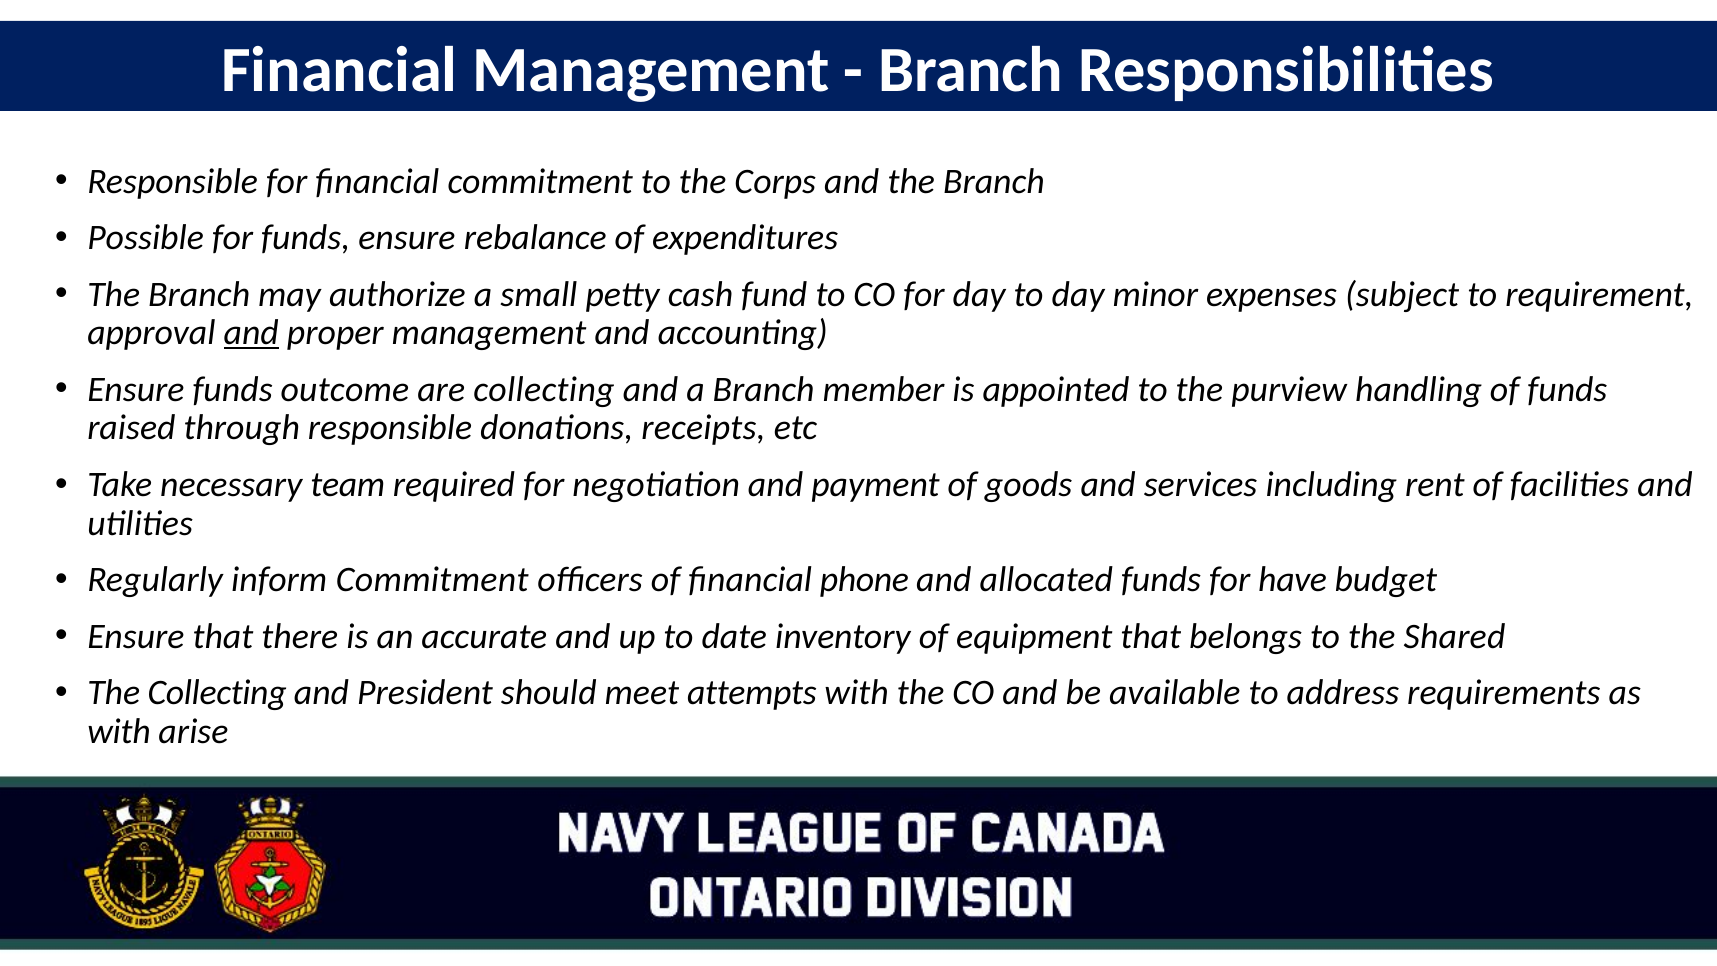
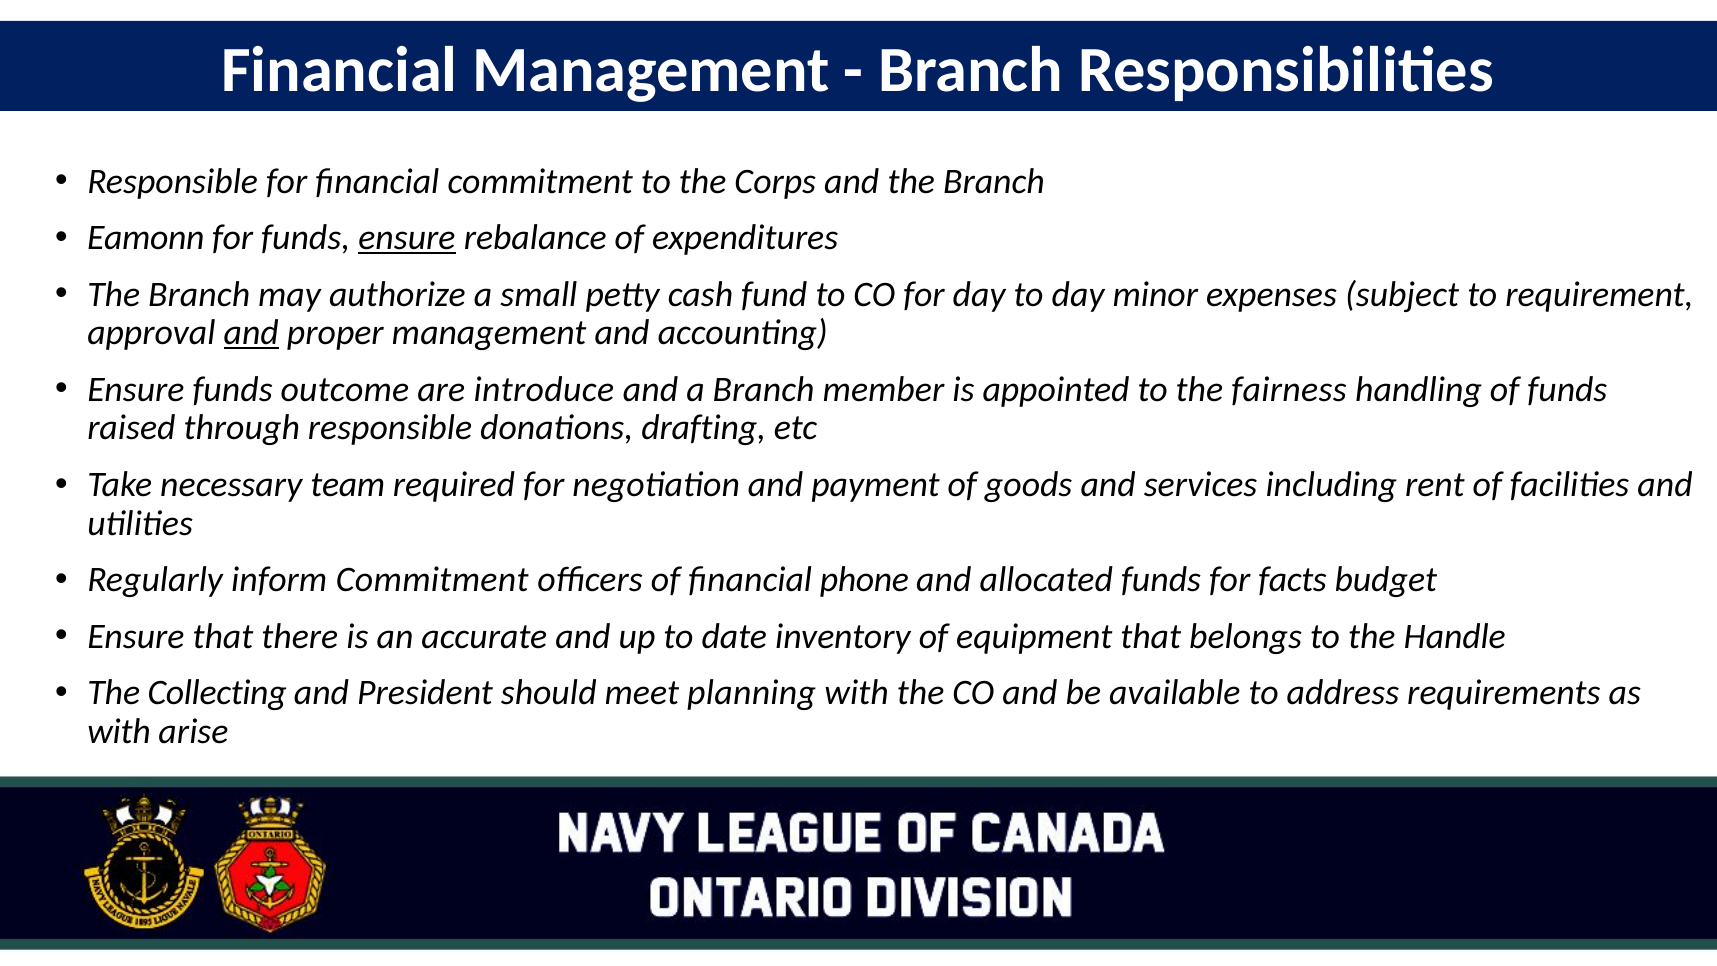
Possible: Possible -> Eamonn (146, 238)
ensure underline: none -> present (407, 238)
are collecting: collecting -> introduce (544, 389)
purview: purview -> fairness (1289, 389)
receipts: receipts -> drafting (704, 428)
have: have -> facts (1293, 580)
Shared: Shared -> Handle (1455, 636)
attempts: attempts -> planning (752, 693)
